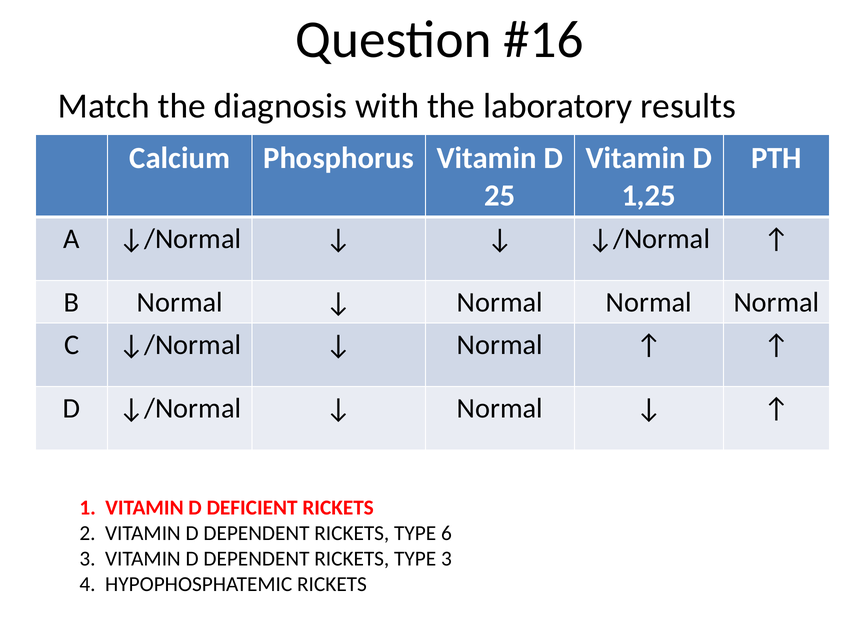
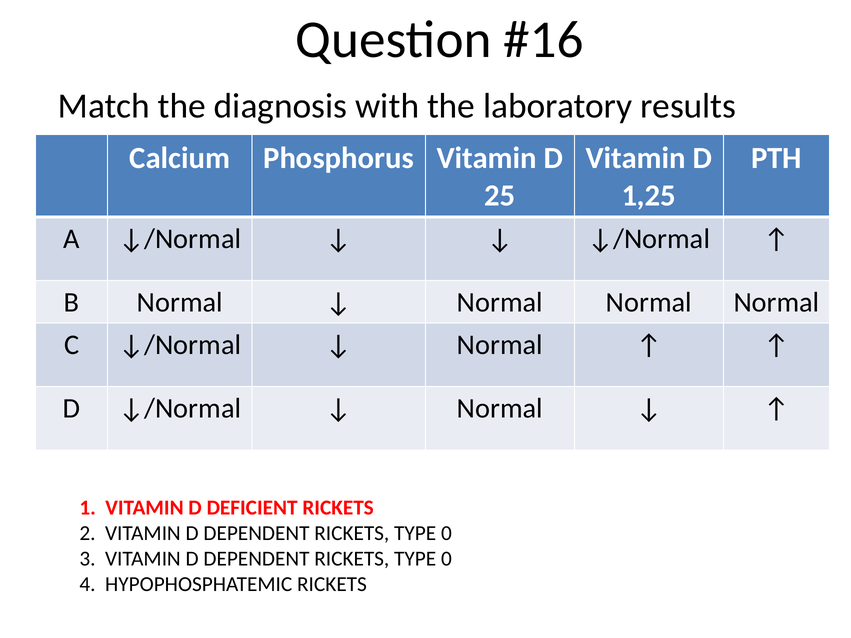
6: 6 -> 0 (446, 533)
3: 3 -> 0 (446, 559)
